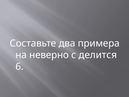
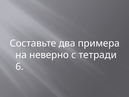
делится: делится -> тетради (98, 55)
